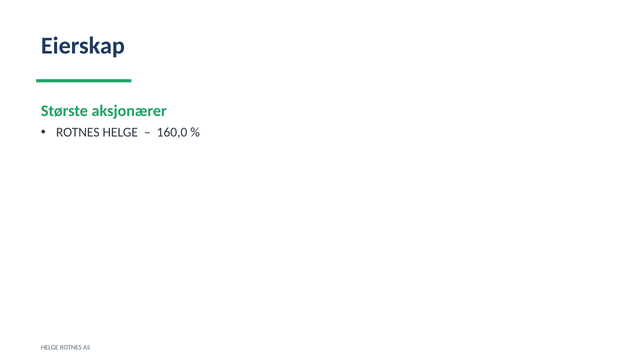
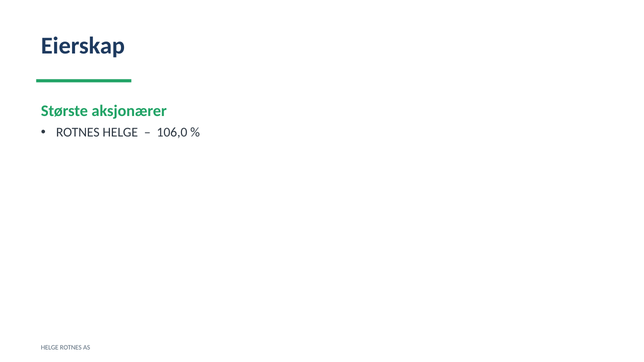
160,0: 160,0 -> 106,0 (172, 132)
